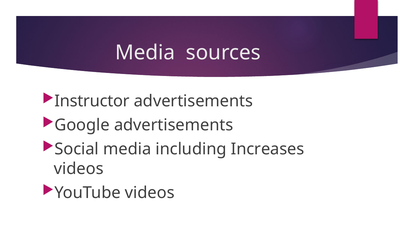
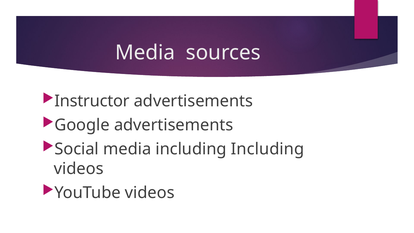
including Increases: Increases -> Including (268, 149)
